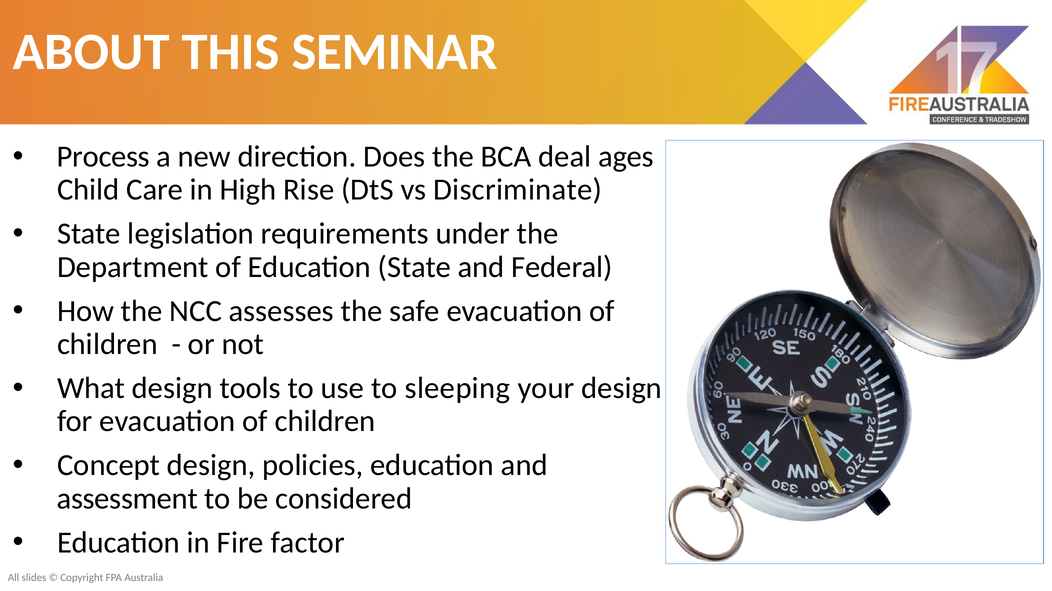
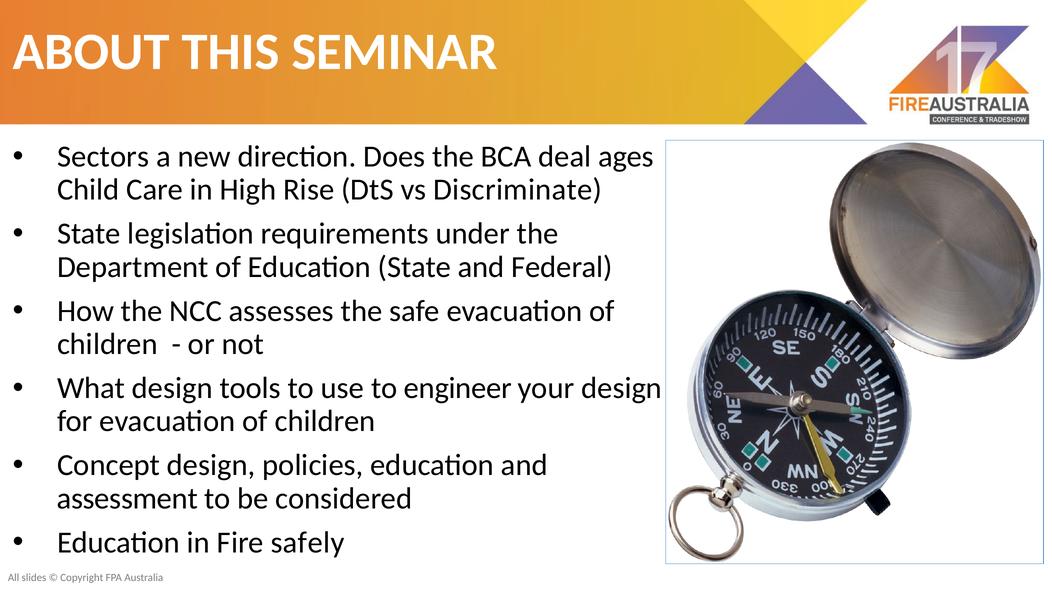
Process: Process -> Sectors (103, 157)
sleeping: sleeping -> engineer (458, 389)
factor: factor -> safely (308, 543)
